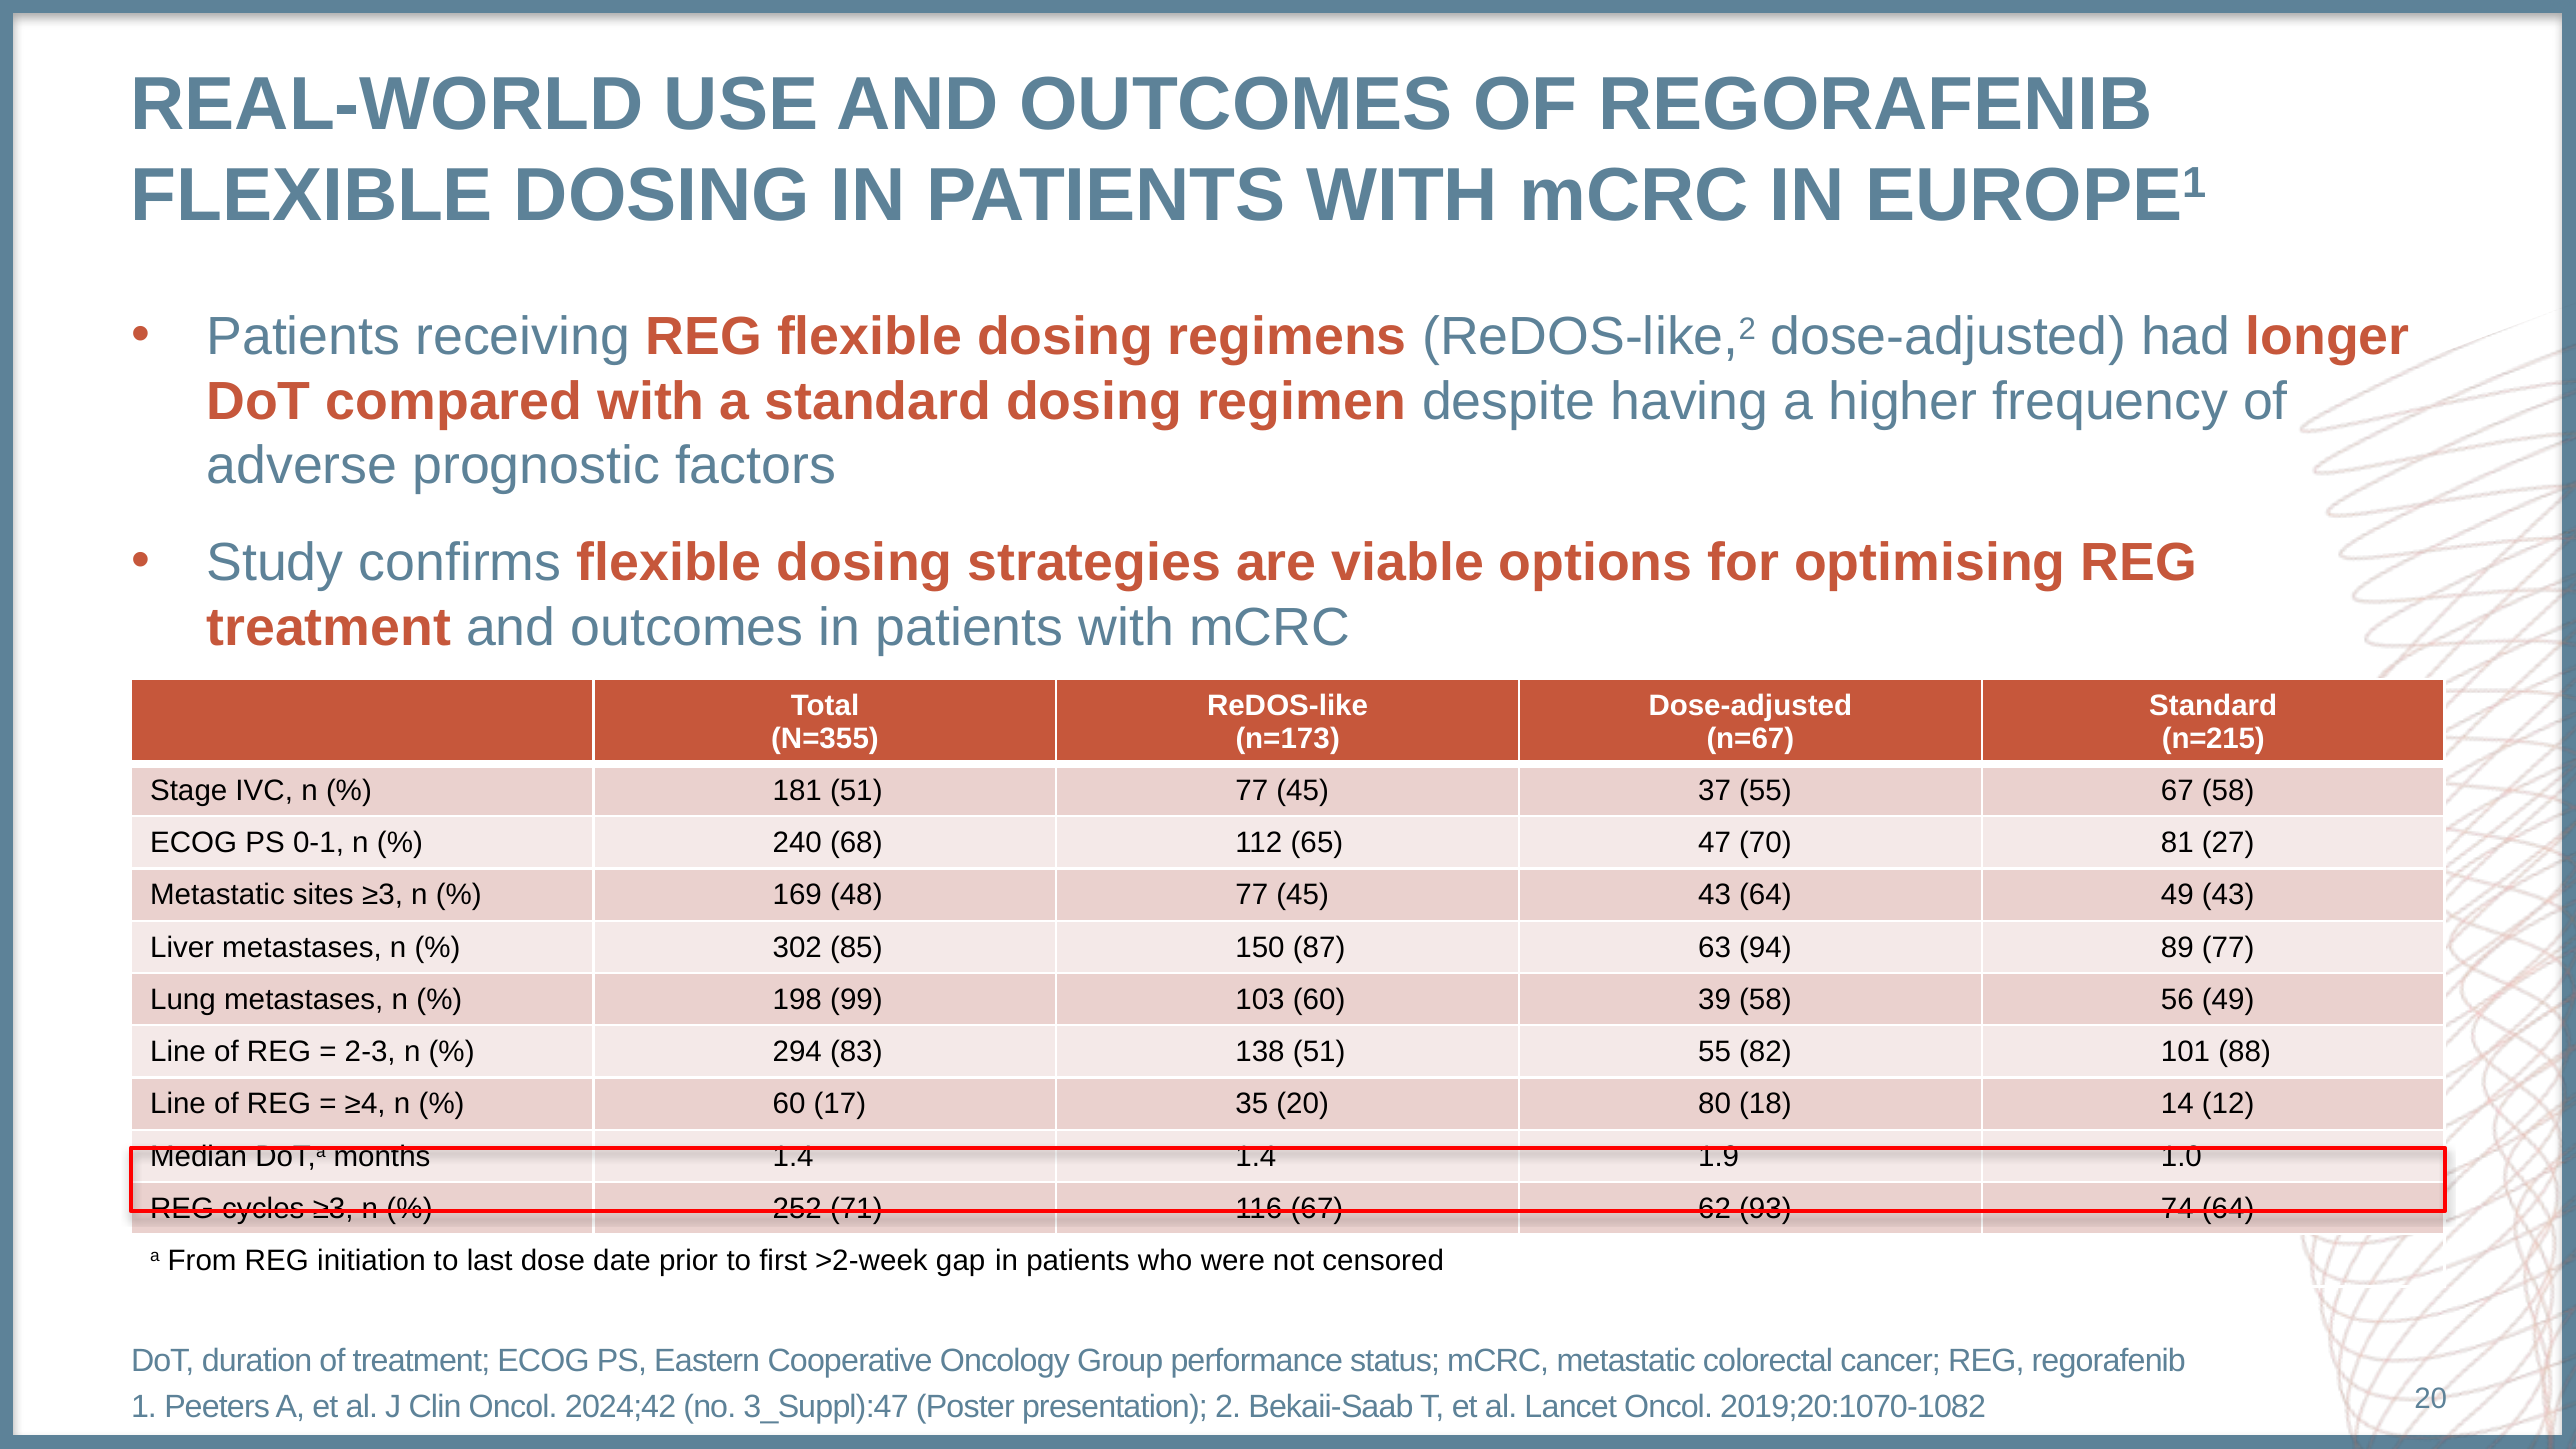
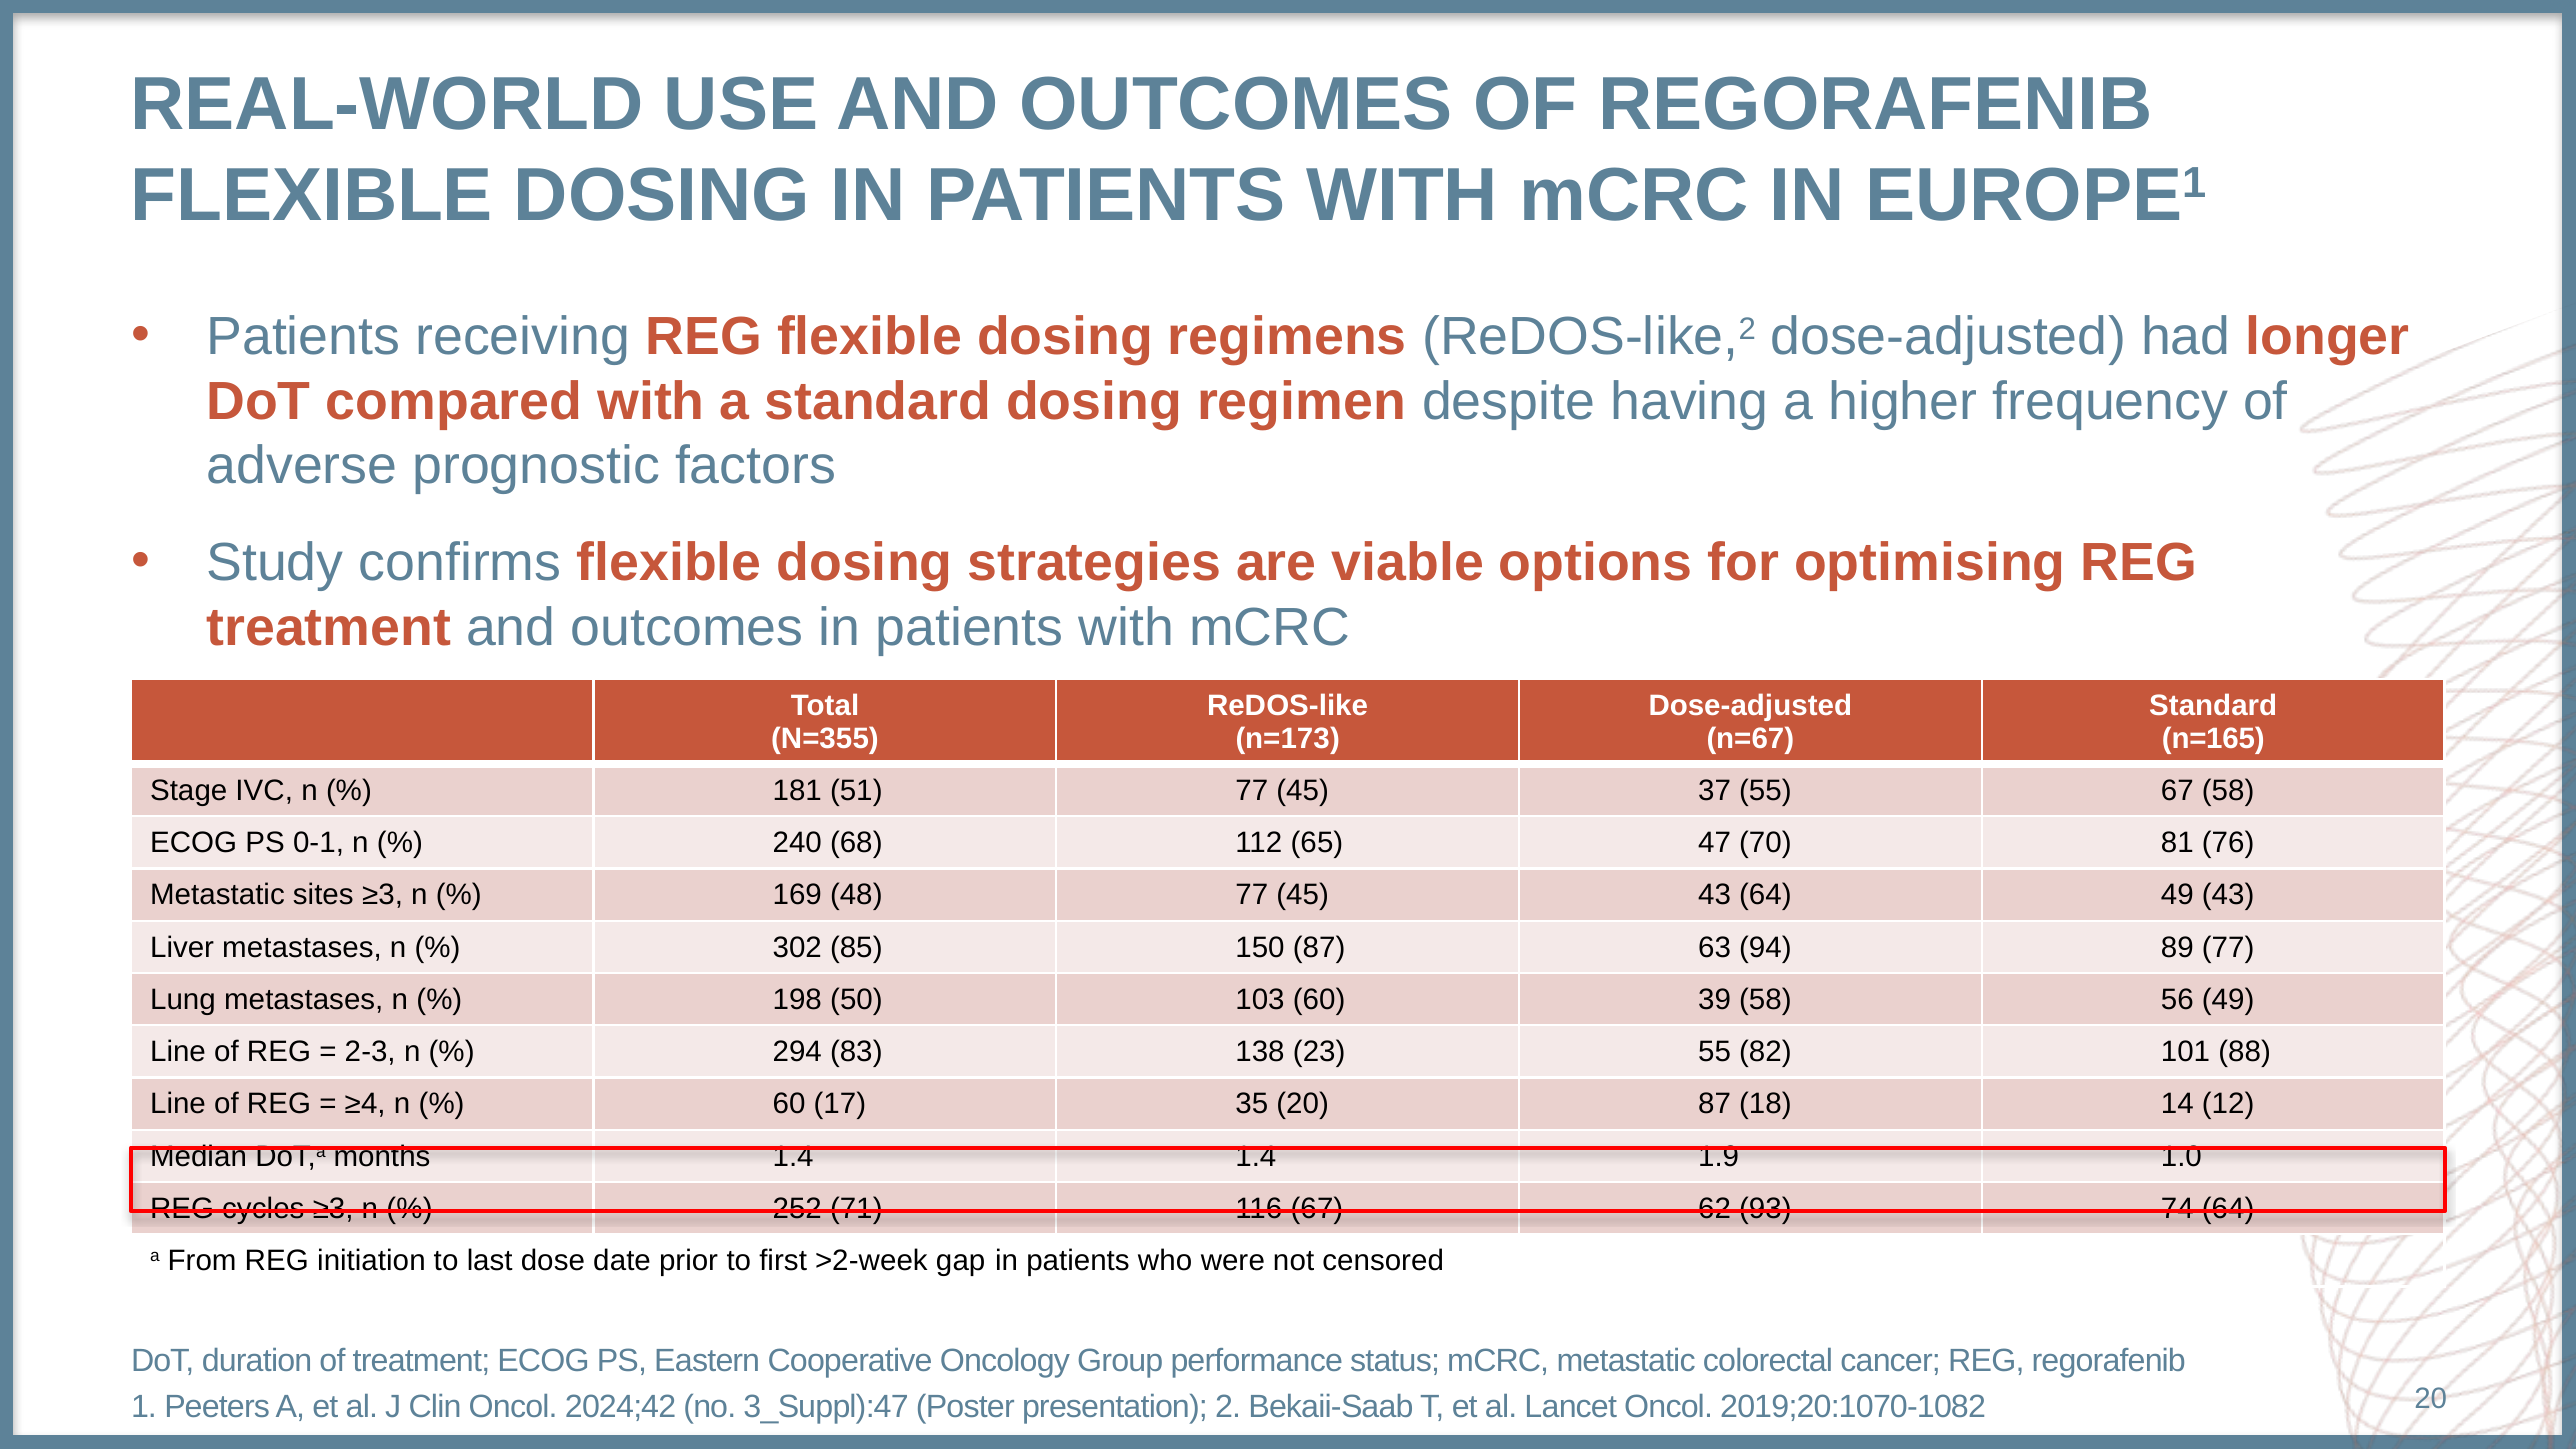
n=215: n=215 -> n=165 (2213, 738)
27: 27 -> 76 (2228, 843)
99: 99 -> 50 (856, 1000)
138 51: 51 -> 23 (1319, 1052)
20 80: 80 -> 87 (1715, 1104)
